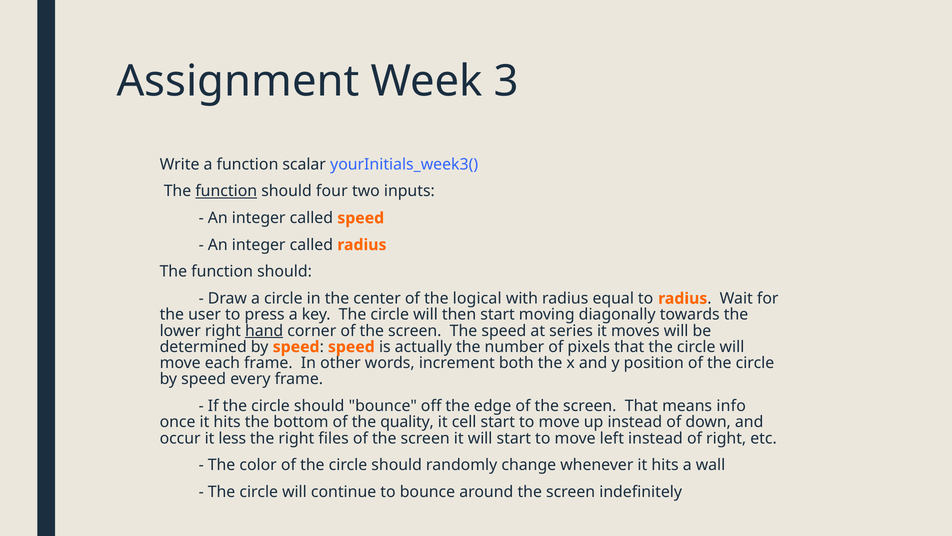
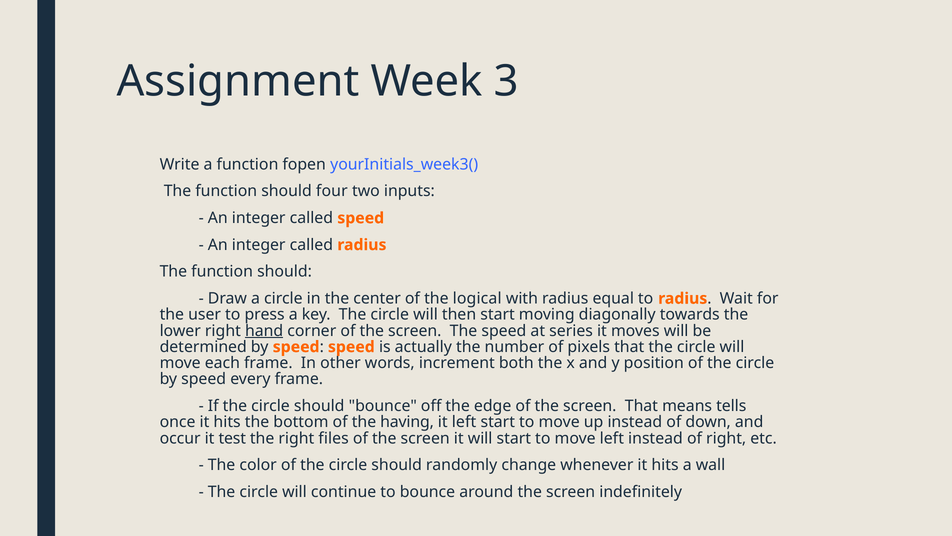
scalar: scalar -> fopen (304, 164)
function underline: present -> none (226, 191)
info: info -> tells (731, 406)
quality: quality -> having (407, 422)
it cell: cell -> left (464, 422)
less: less -> test (232, 438)
